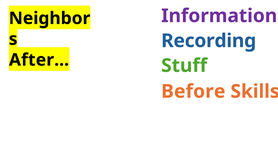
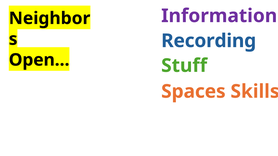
After…: After… -> Open… (39, 60)
Before: Before -> Spaces (193, 92)
